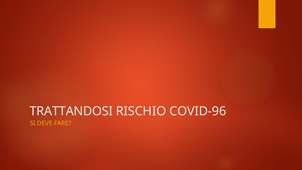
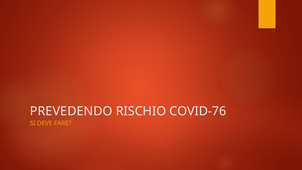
TRATTANDOSI: TRATTANDOSI -> PREVEDENDO (71, 111)
COVID-96: COVID-96 -> COVID-76 (198, 111)
